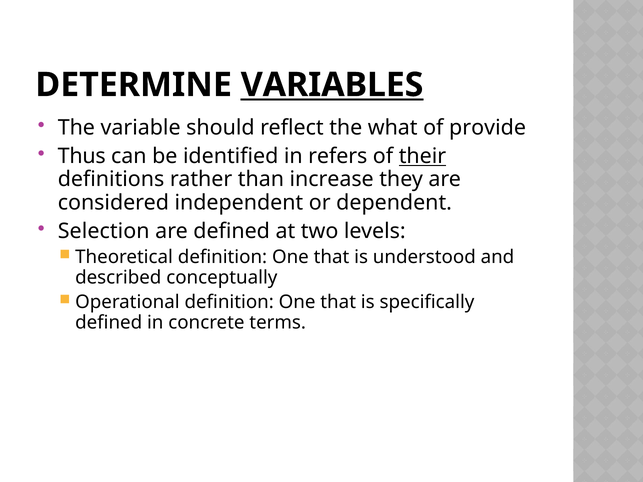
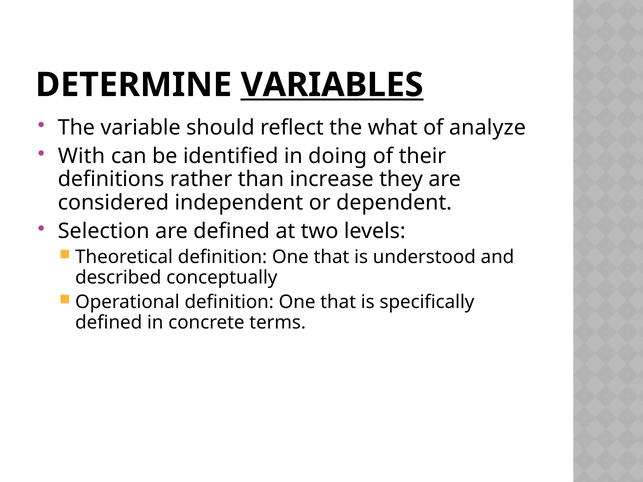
provide: provide -> analyze (488, 128)
Thus: Thus -> With (82, 156)
refers: refers -> doing (338, 156)
their underline: present -> none (422, 156)
